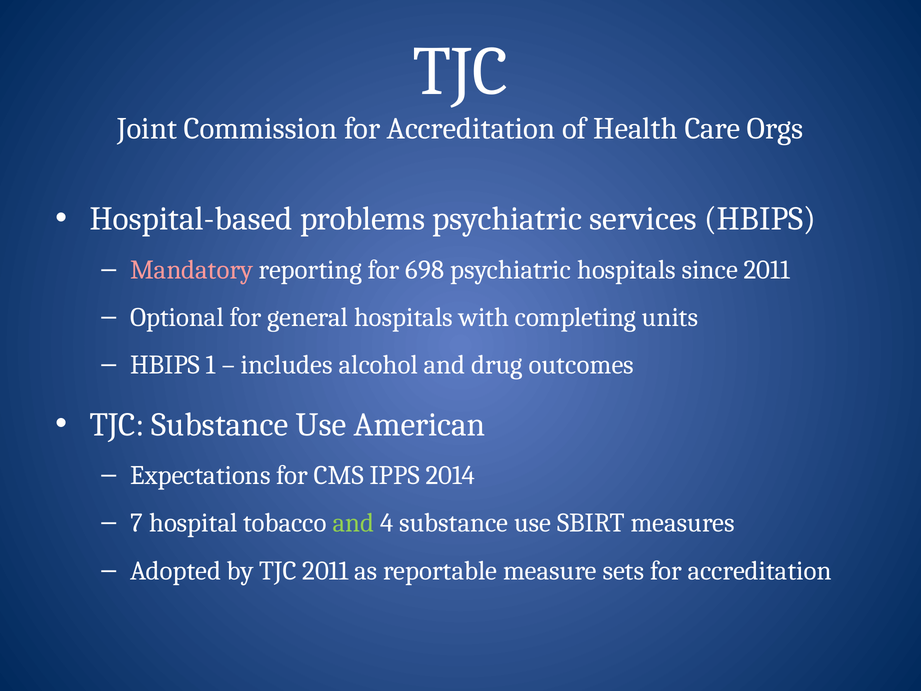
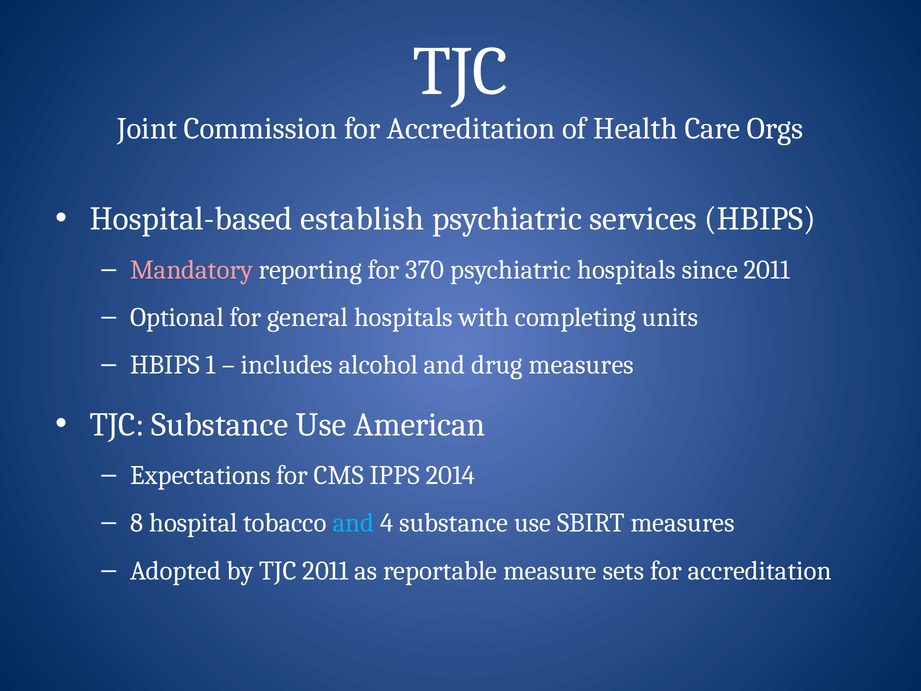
problems: problems -> establish (362, 219)
698: 698 -> 370 (425, 270)
drug outcomes: outcomes -> measures (581, 365)
7: 7 -> 8 (137, 523)
and colour: light green -> light blue (353, 523)
